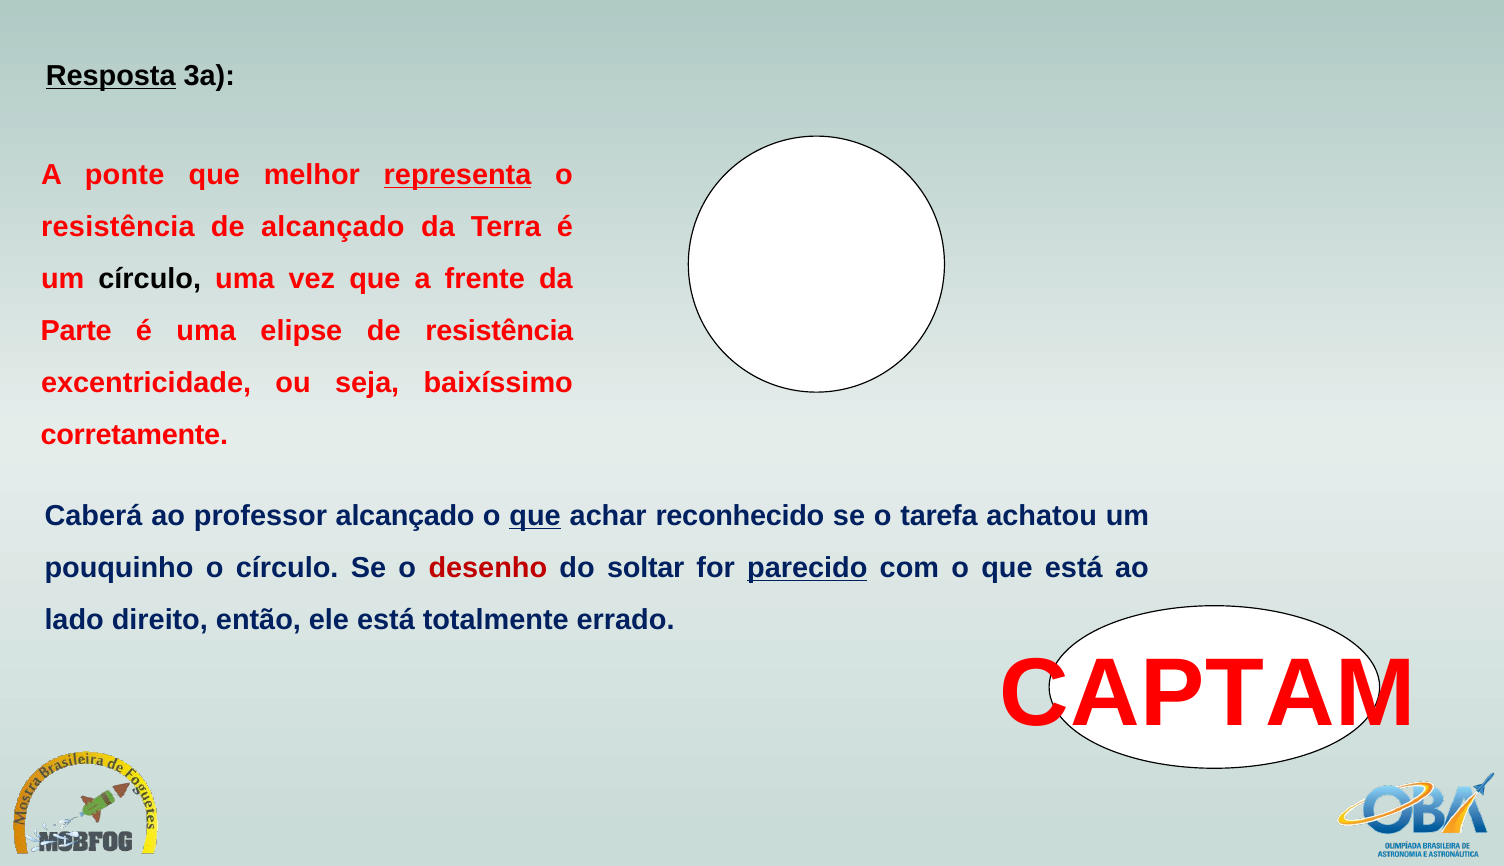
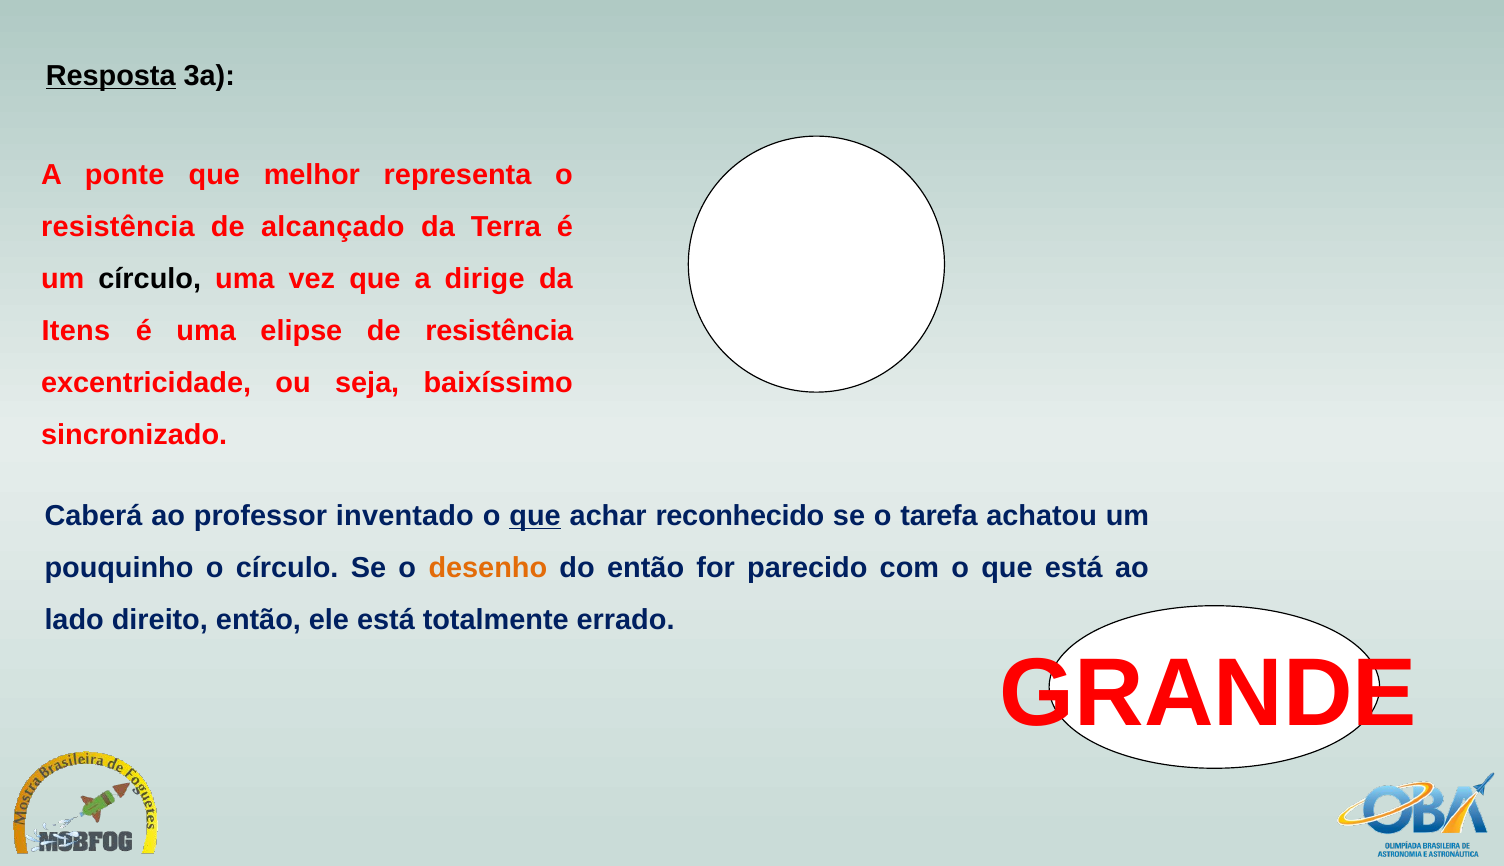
representa underline: present -> none (458, 175)
frente: frente -> dirige (485, 279)
Parte: Parte -> Itens (76, 331)
corretamente: corretamente -> sincronizado (134, 435)
professor alcançado: alcançado -> inventado (405, 517)
desenho colour: red -> orange (488, 569)
do soltar: soltar -> então (646, 569)
parecido underline: present -> none (807, 569)
CAPTAM: CAPTAM -> GRANDE (1208, 694)
